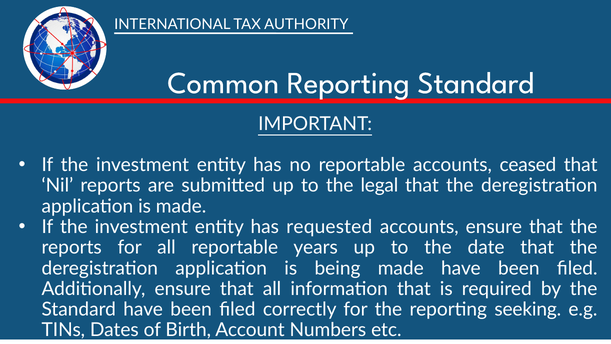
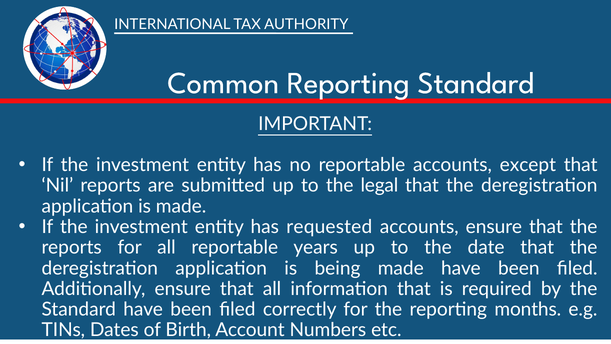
ceased: ceased -> except (528, 165)
seeking: seeking -> months (528, 309)
